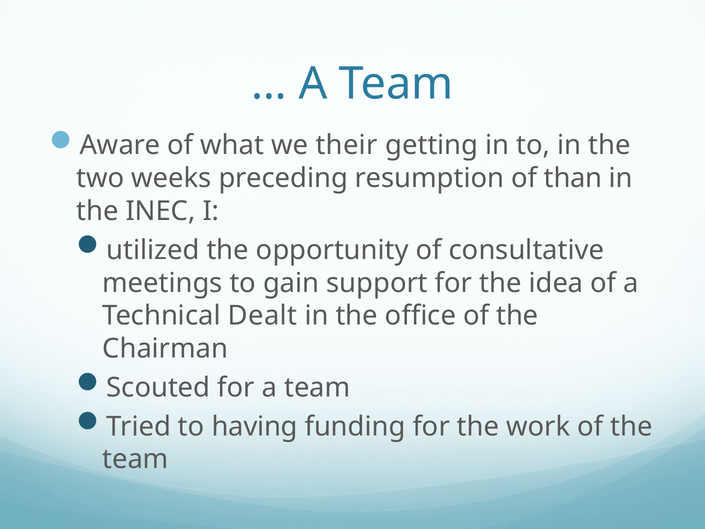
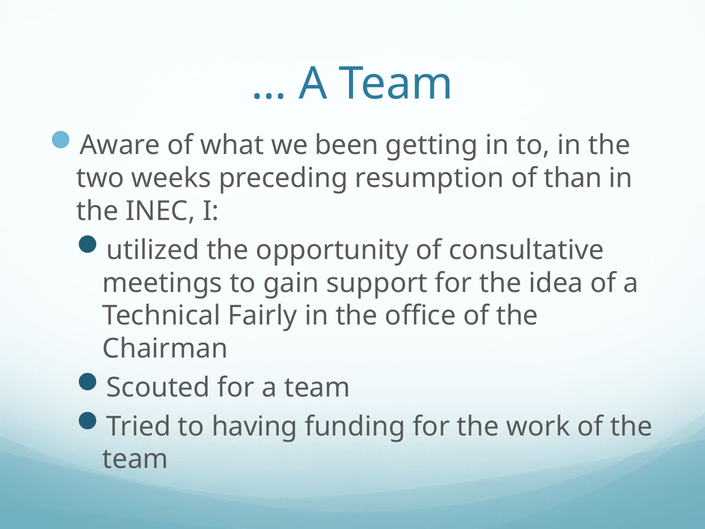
their: their -> been (347, 145)
Dealt: Dealt -> Fairly (263, 316)
